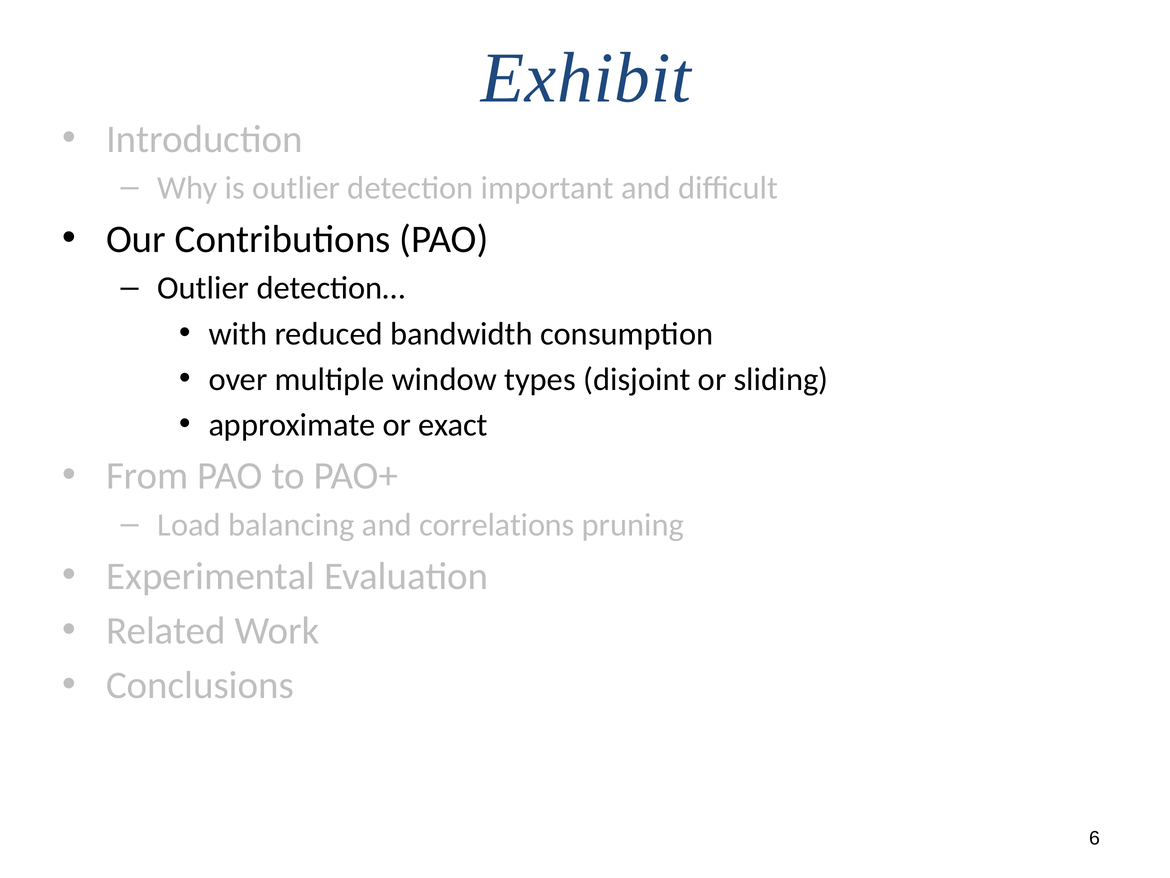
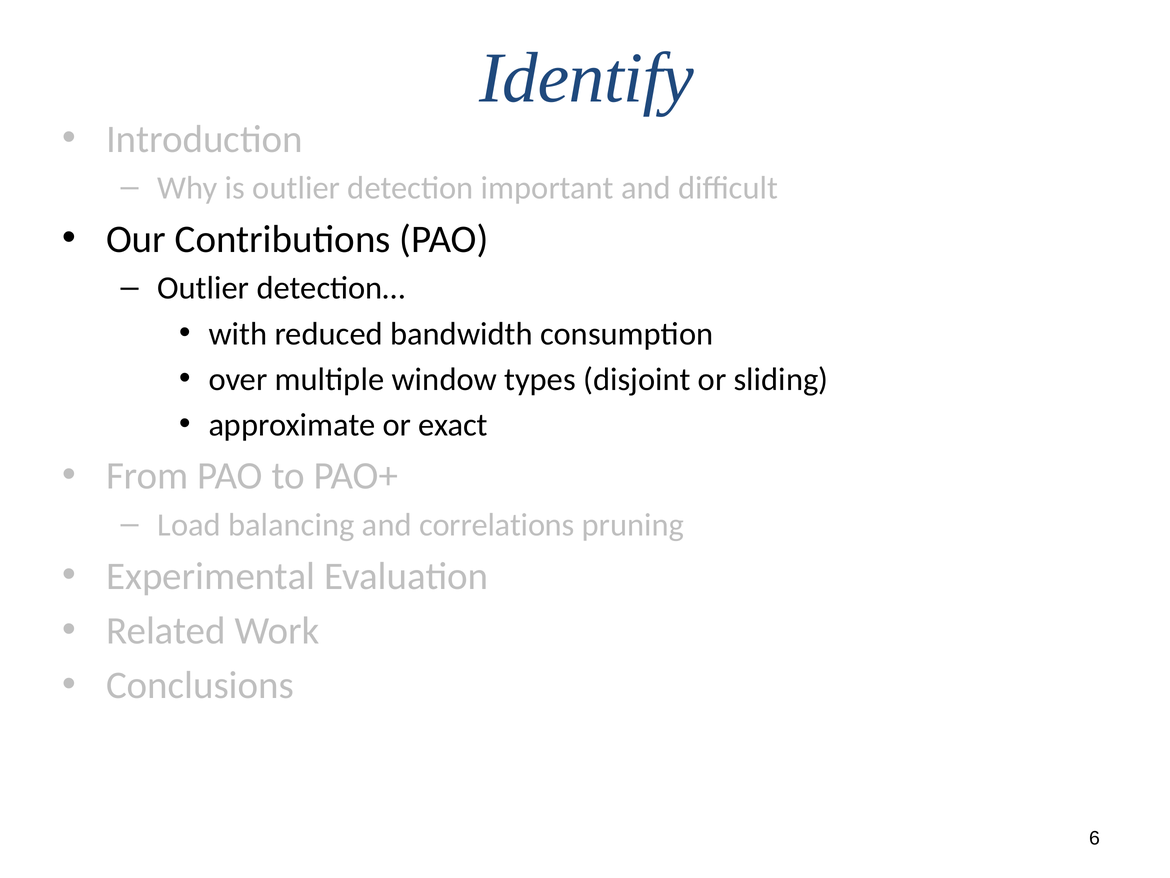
Exhibit: Exhibit -> Identify (586, 78)
